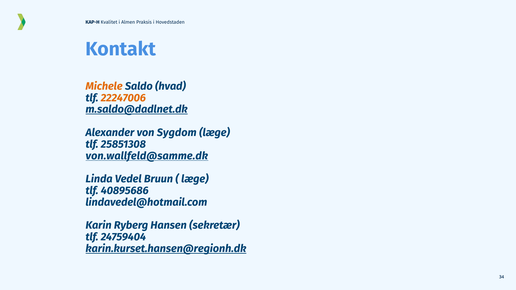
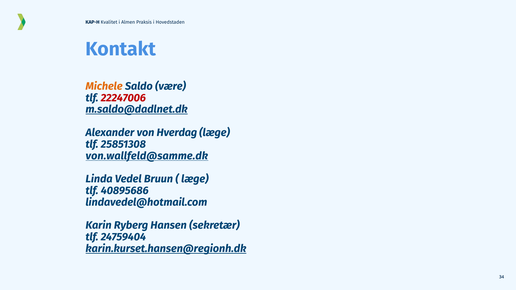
hvad: hvad -> være (171, 86)
22247006 colour: orange -> red (123, 98)
Sygdom: Sygdom -> Hverdag (177, 133)
